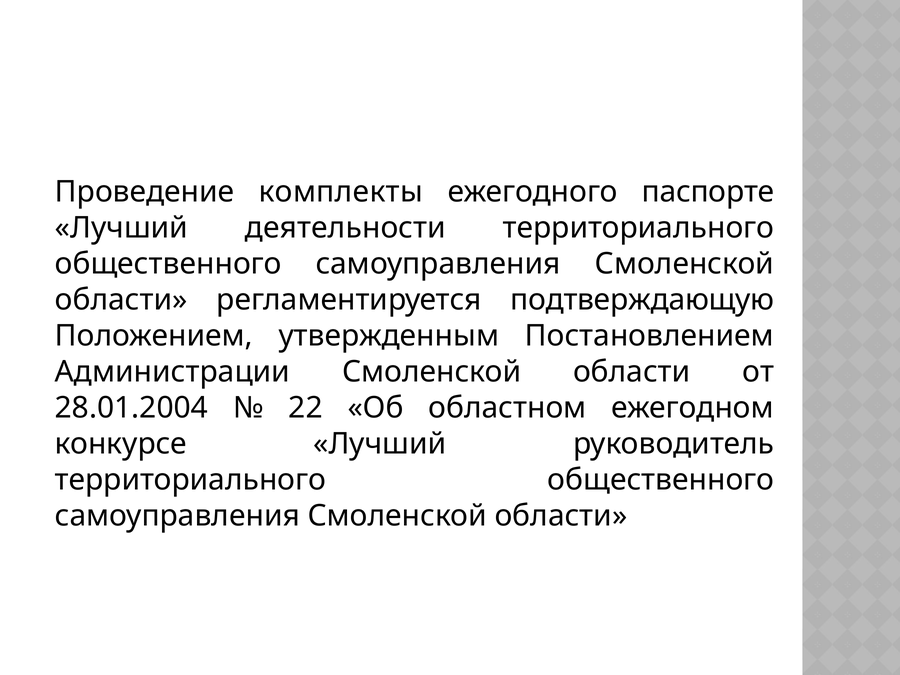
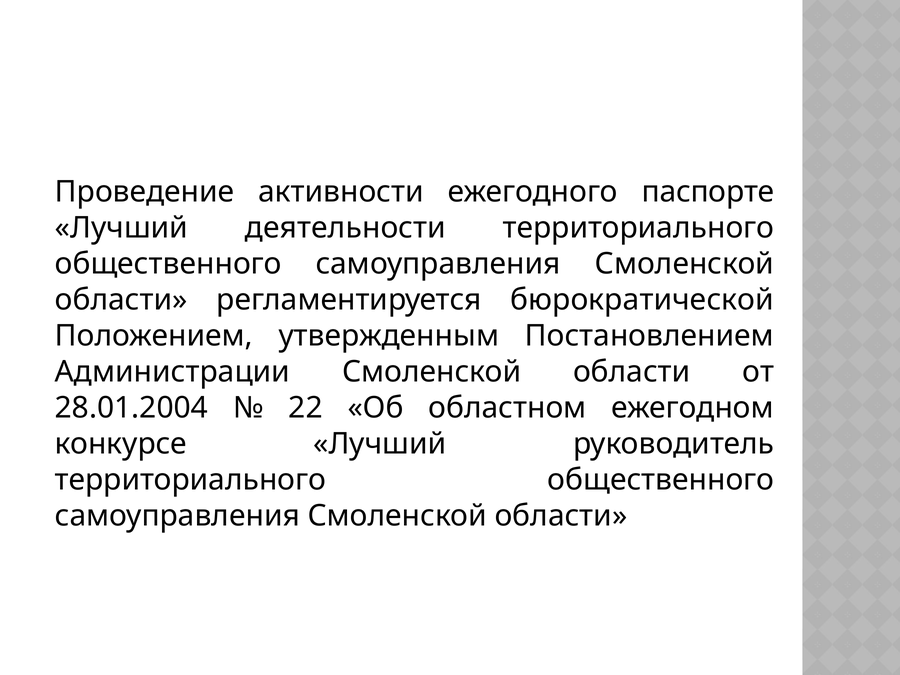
комплекты: комплекты -> активности (341, 192)
подтверждающую: подтверждающую -> бюрократической (642, 300)
